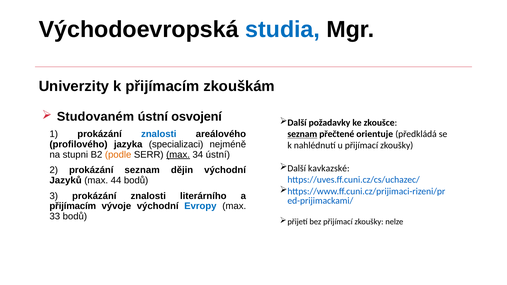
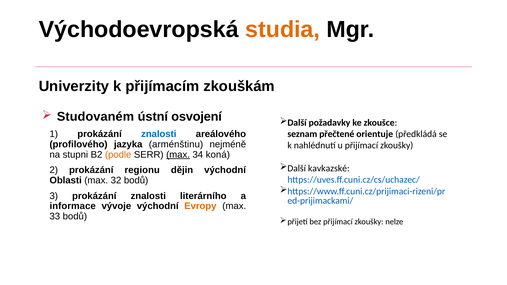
studia colour: blue -> orange (283, 29)
seznam underline: present -> none (302, 134)
specializaci: specializaci -> arménštinu (176, 144)
34 ústní: ústní -> koná (218, 155)
prokázání seznam: seznam -> regionu (142, 170)
Jazyků: Jazyků -> Oblasti (66, 180)
44: 44 -> 32 (116, 180)
přijímacím: přijímacím -> informace (73, 206)
Evropy colour: blue -> orange (200, 206)
